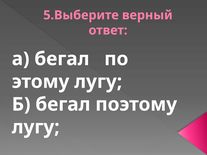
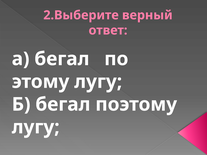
5.Выберите: 5.Выберите -> 2.Выберите (81, 15)
